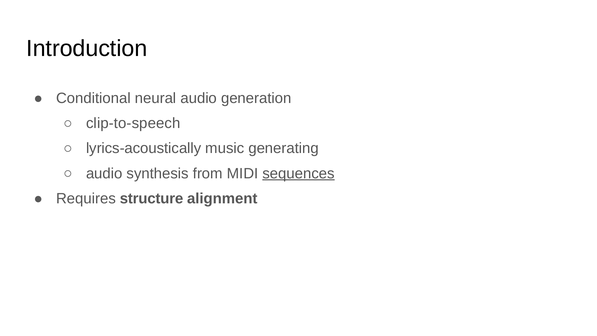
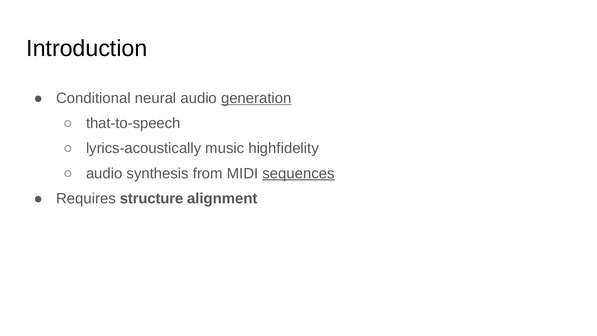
generation underline: none -> present (256, 98)
clip-to-speech: clip-to-speech -> that-to-speech (133, 123)
generating: generating -> highfidelity (284, 148)
